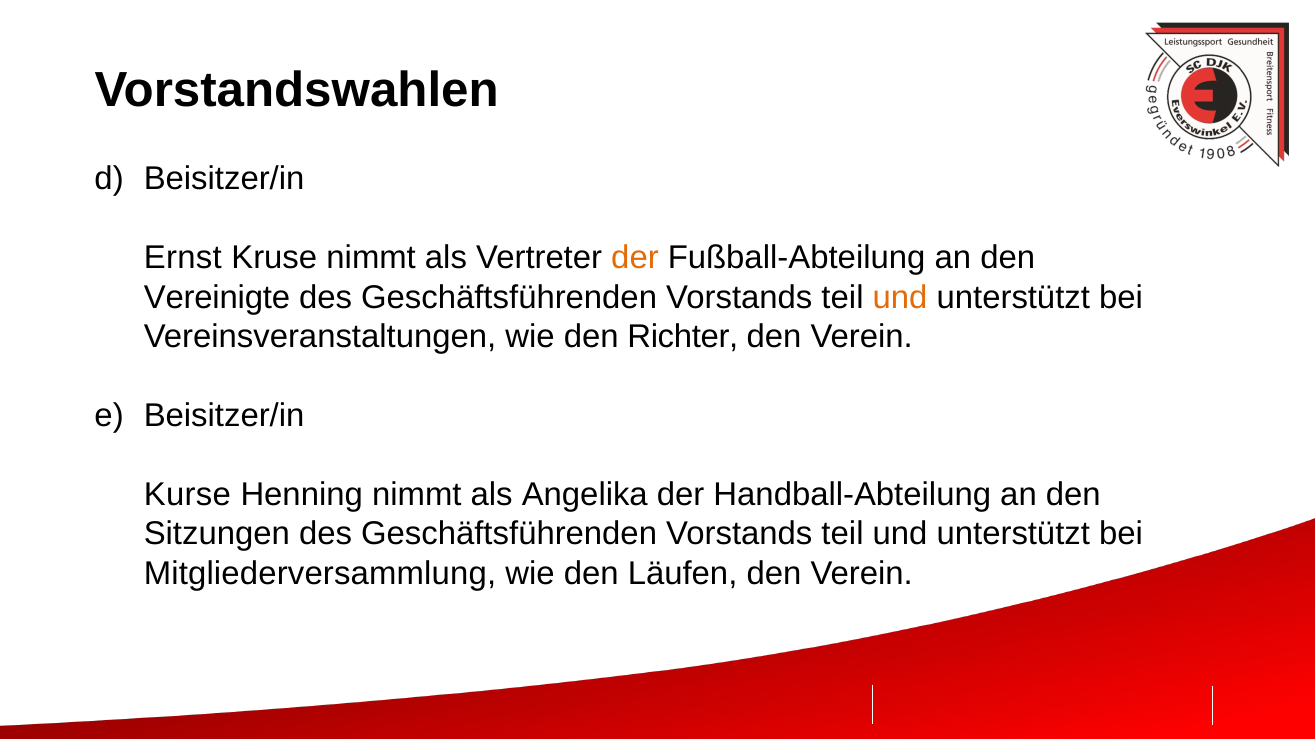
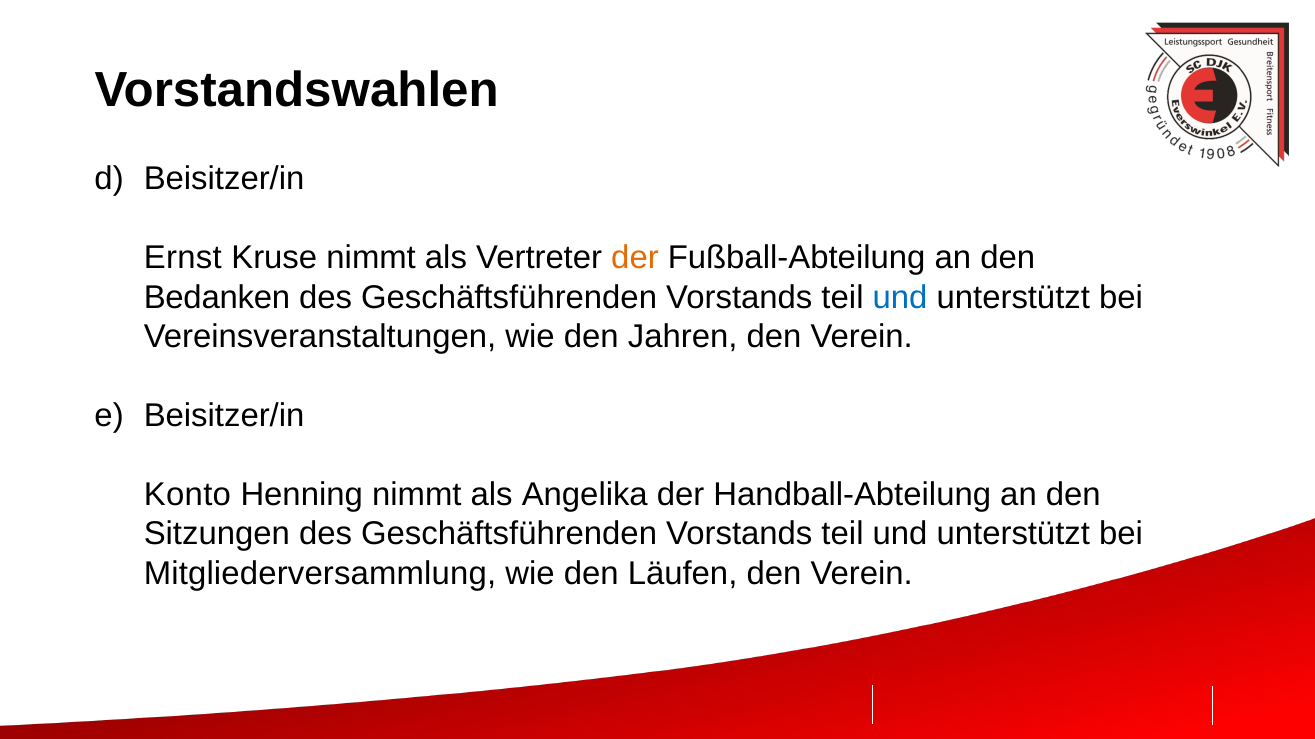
Vereinigte: Vereinigte -> Bedanken (217, 298)
und colour: orange -> blue (900, 298)
Richter: Richter -> Jahren (683, 337)
Kurse: Kurse -> Konto (187, 495)
